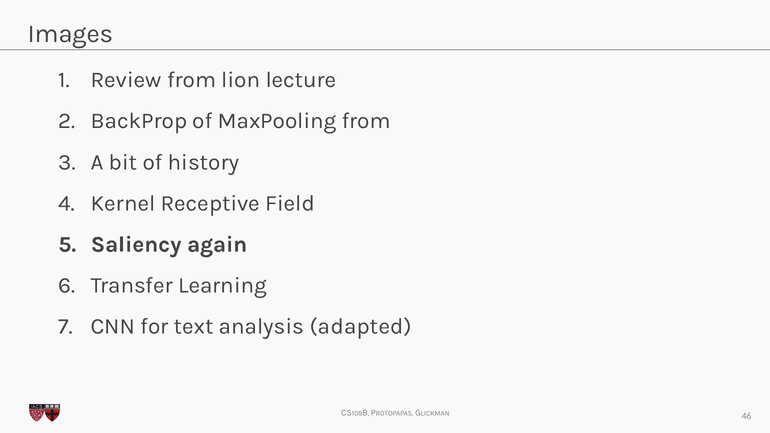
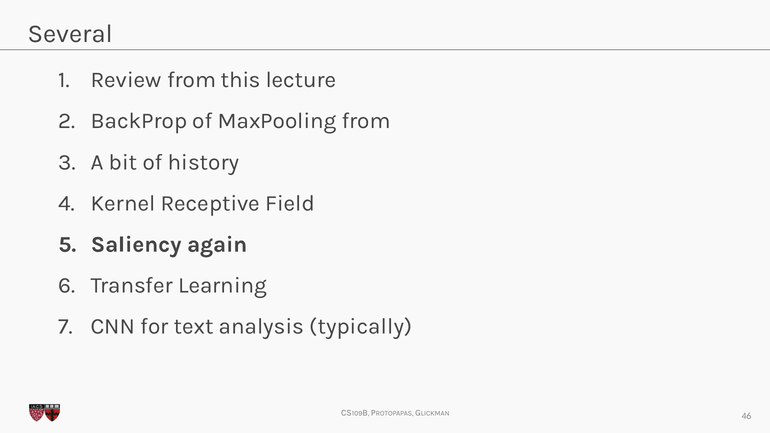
Images: Images -> Several (70, 34)
lion: lion -> this (241, 80)
adapted: adapted -> typically (361, 327)
